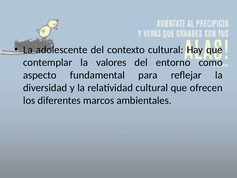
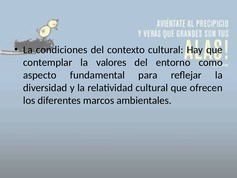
adolescente: adolescente -> condiciones (62, 50)
